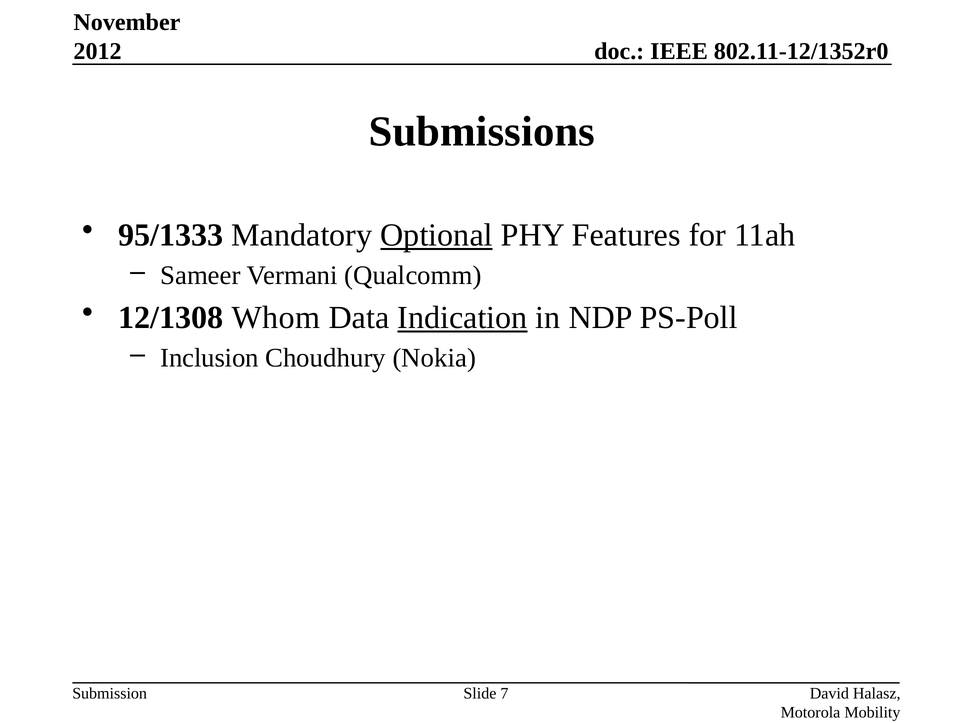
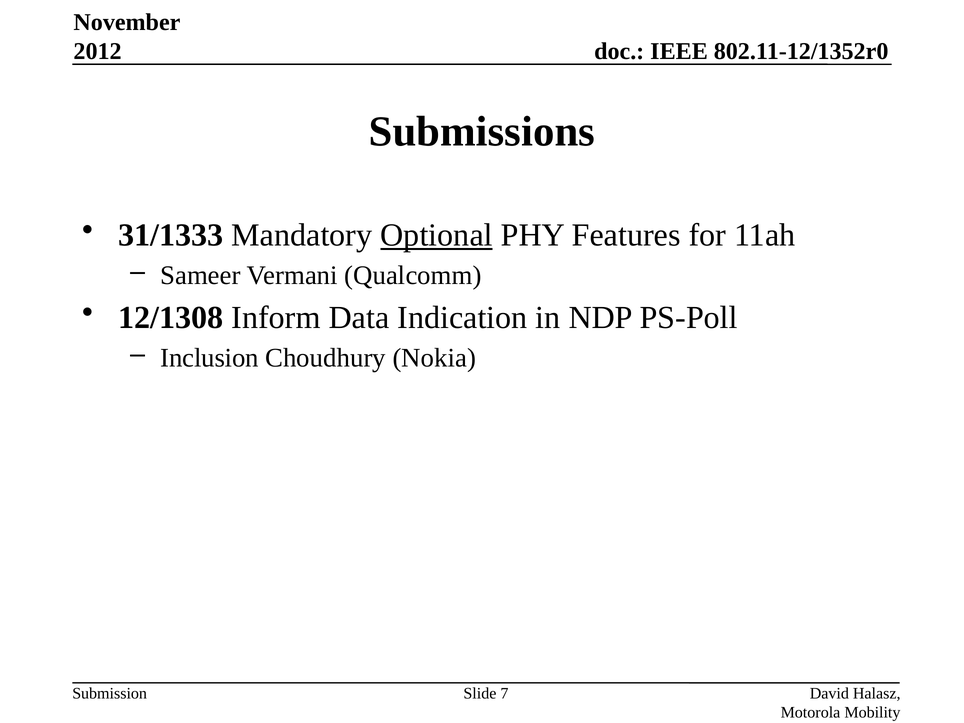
95/1333: 95/1333 -> 31/1333 (171, 235)
Whom: Whom -> Inform (276, 318)
Indication underline: present -> none (462, 318)
